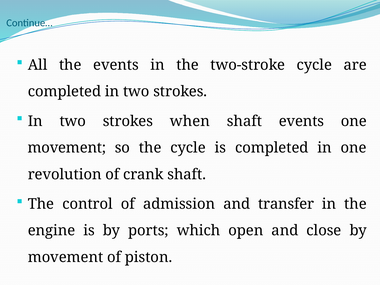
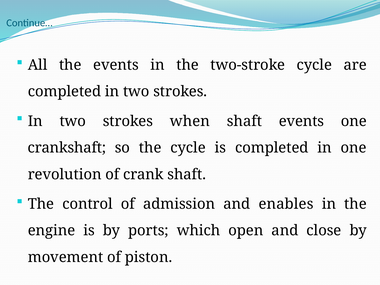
movement: movement -> crankshaft (67, 148)
transfer: transfer -> enables (286, 204)
